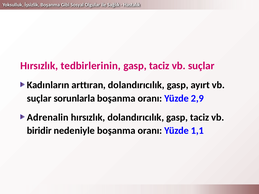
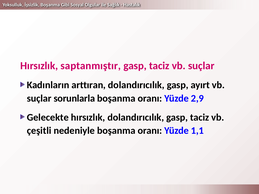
tedbirlerinin: tedbirlerinin -> saptanmıştır (91, 66)
Adrenalin: Adrenalin -> Gelecekte (48, 118)
biridir: biridir -> çeşitli (39, 131)
